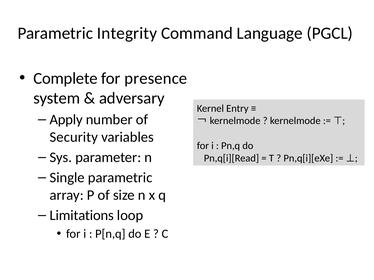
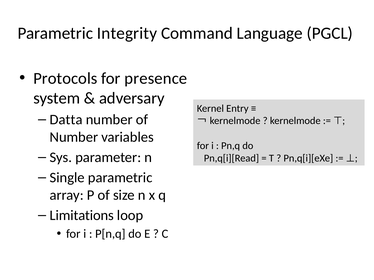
Complete: Complete -> Protocols (65, 78)
Apply: Apply -> Datta (66, 120)
Security: Security -> Number (74, 137)
